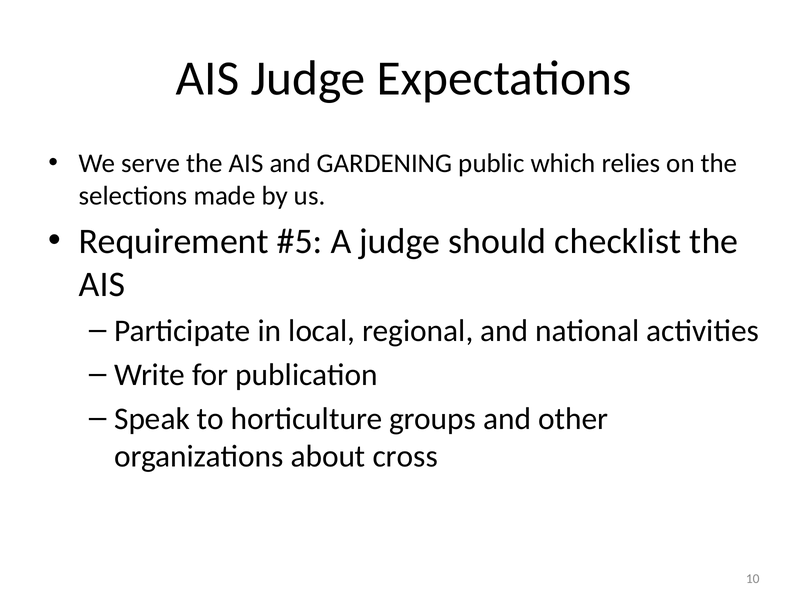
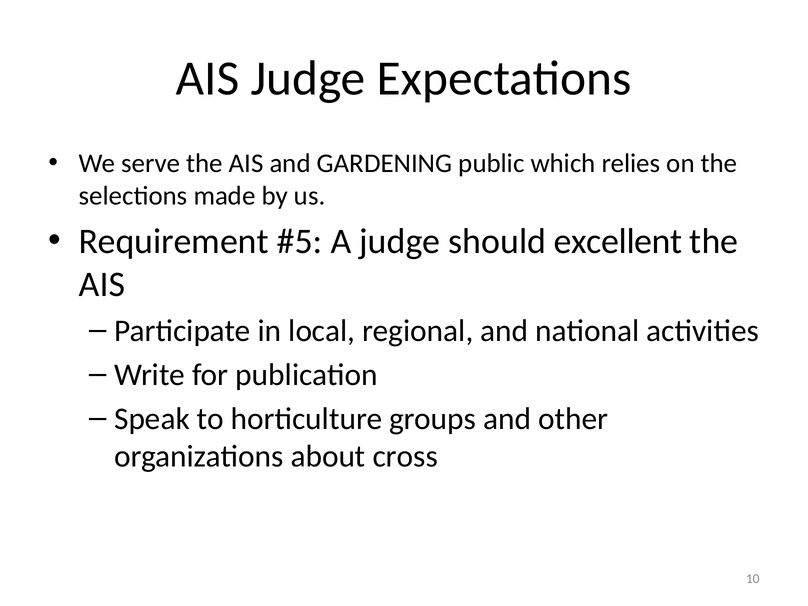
checklist: checklist -> excellent (618, 241)
